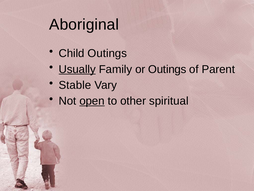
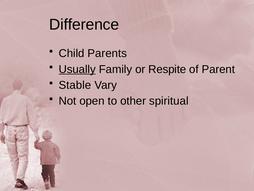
Aboriginal: Aboriginal -> Difference (84, 25)
Child Outings: Outings -> Parents (107, 53)
or Outings: Outings -> Respite (167, 69)
open underline: present -> none (92, 101)
